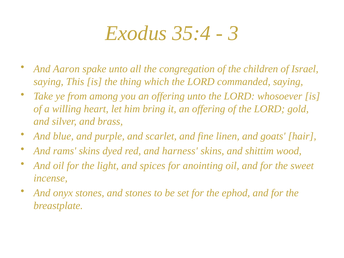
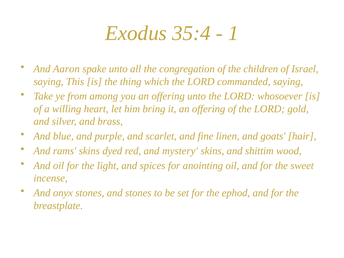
3: 3 -> 1 (233, 33)
harness: harness -> mystery (180, 151)
